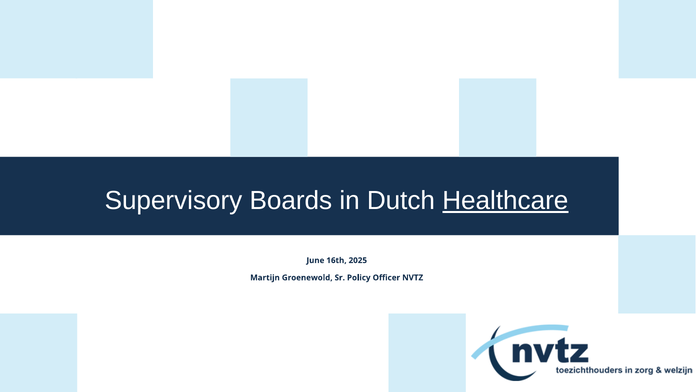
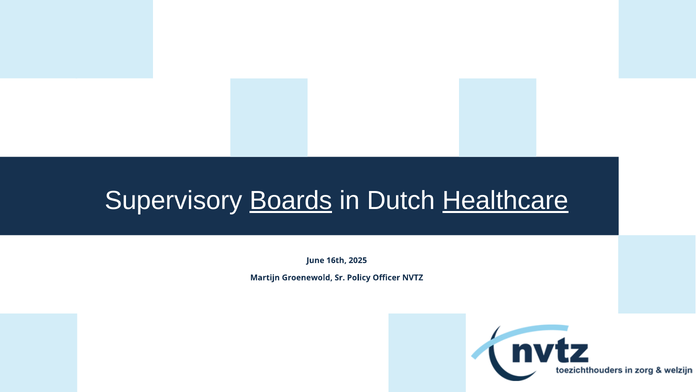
Boards underline: none -> present (291, 200)
